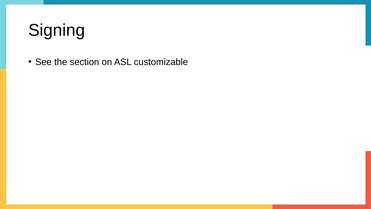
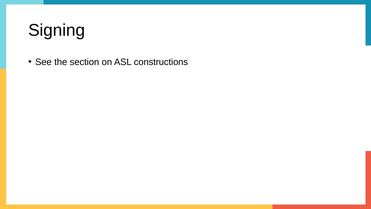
customizable: customizable -> constructions (161, 62)
